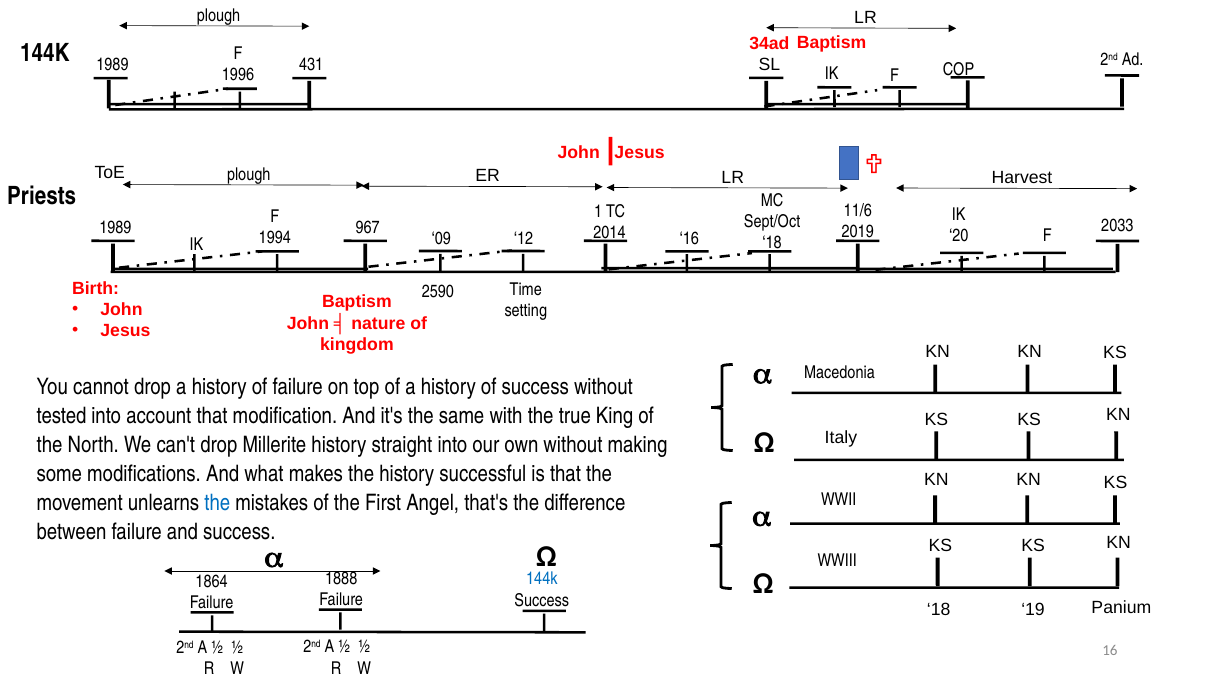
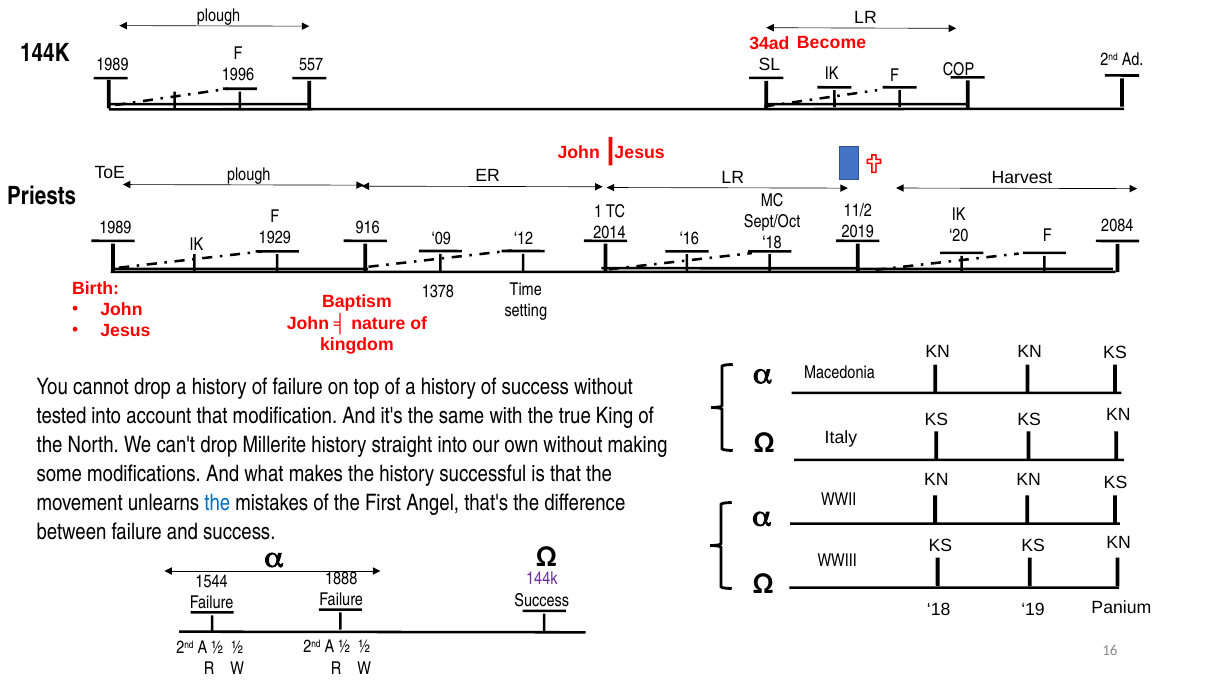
Baptism: Baptism -> Become (831, 43)
431: 431 -> 557 (311, 65)
11/6: 11/6 -> 11/2 (858, 211)
2033: 2033 -> 2084 (1117, 225)
967: 967 -> 916 (368, 228)
1994: 1994 -> 1929 (275, 238)
2590: 2590 -> 1378 (438, 291)
144k colour: blue -> purple (542, 579)
1864: 1864 -> 1544 (212, 581)
